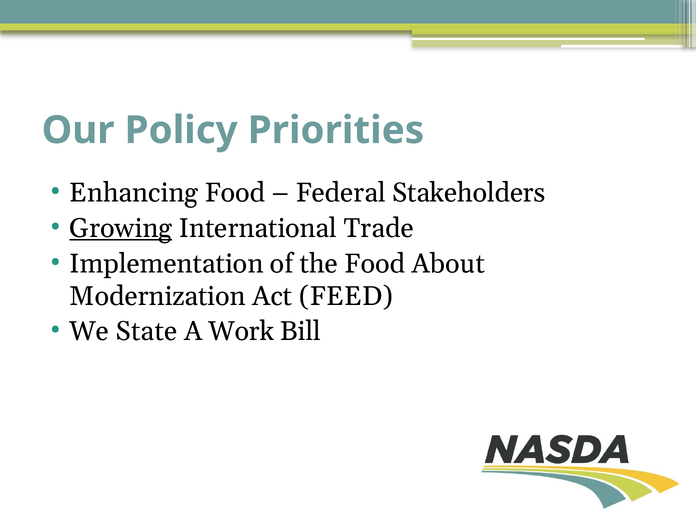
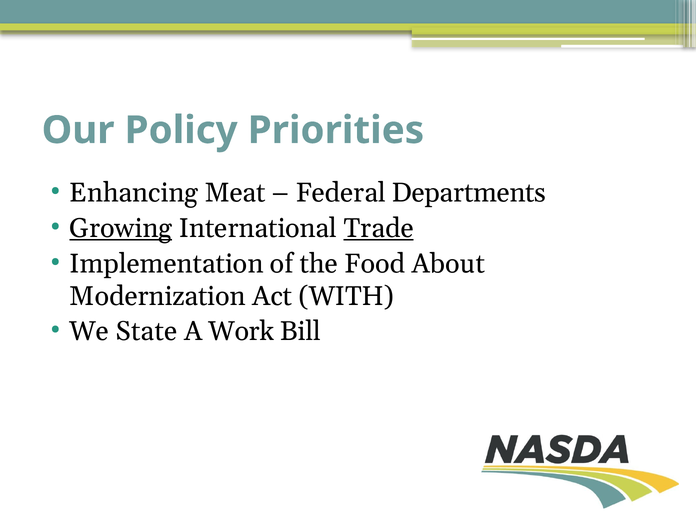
Enhancing Food: Food -> Meat (235, 193)
Stakeholders: Stakeholders -> Departments (469, 193)
Trade underline: none -> present (379, 228)
FEED: FEED -> WITH (346, 296)
